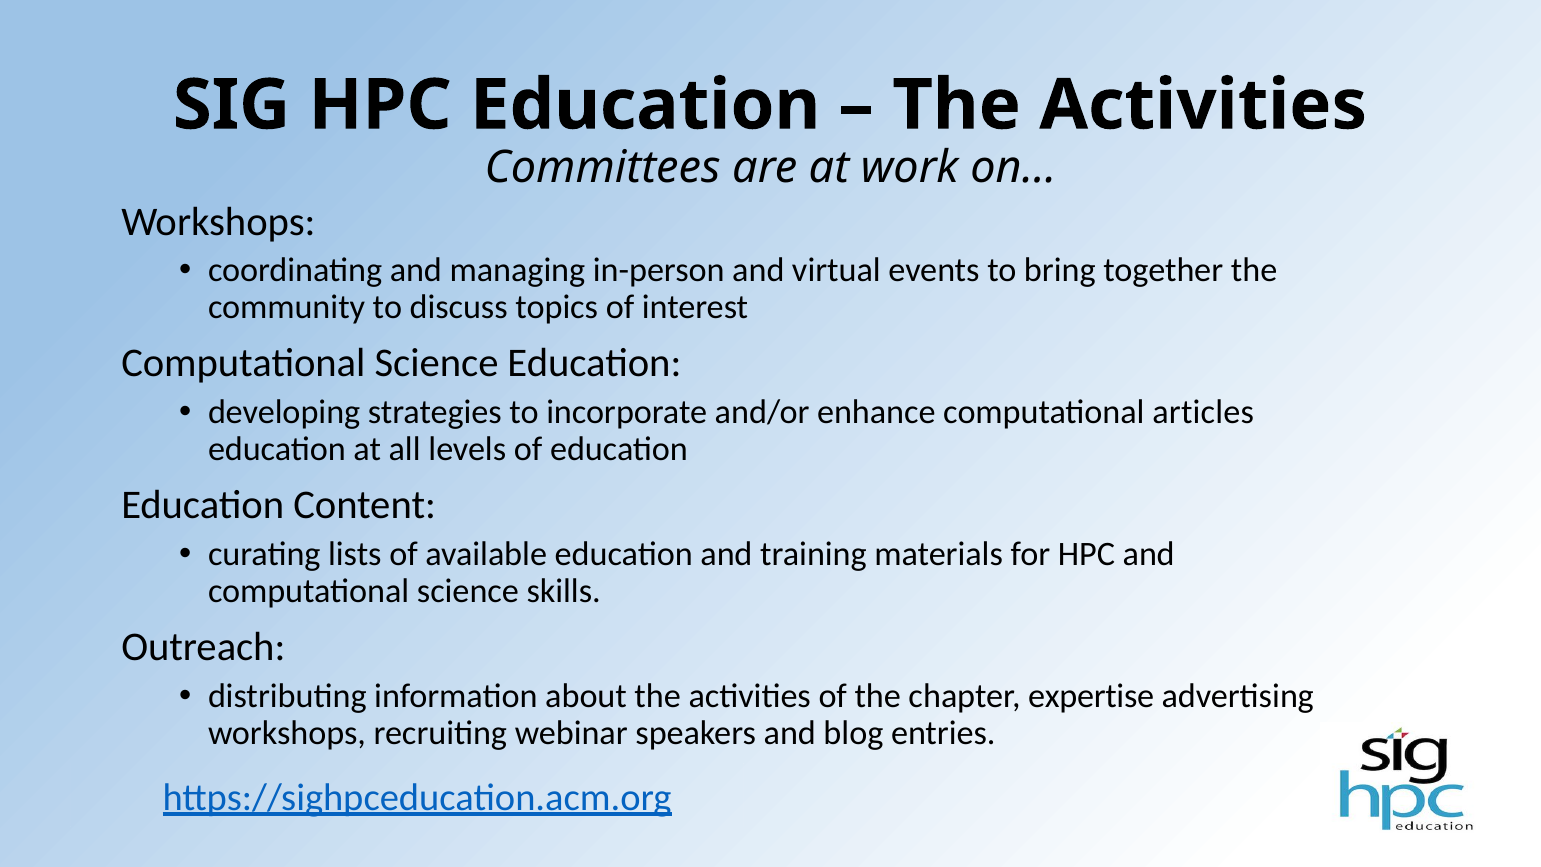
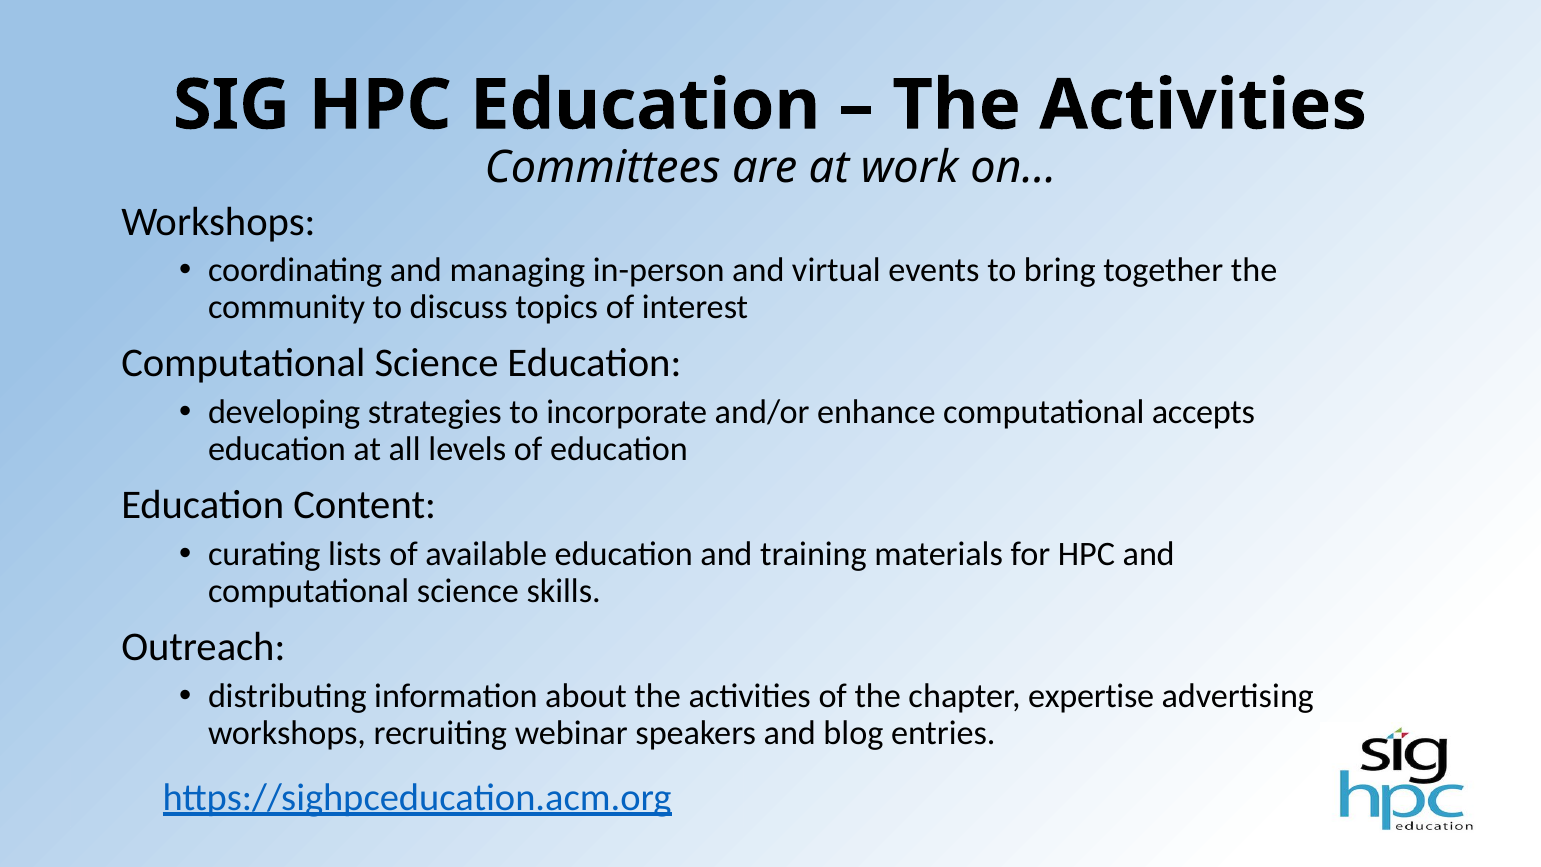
articles: articles -> accepts (1203, 412)
